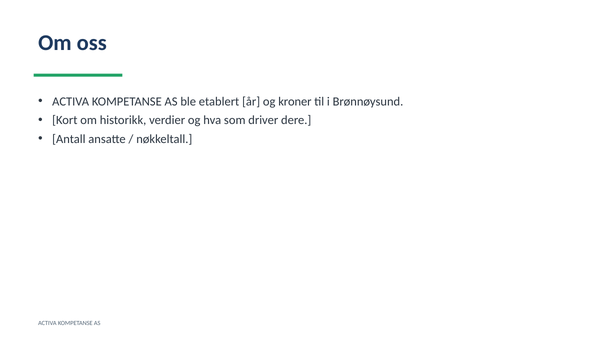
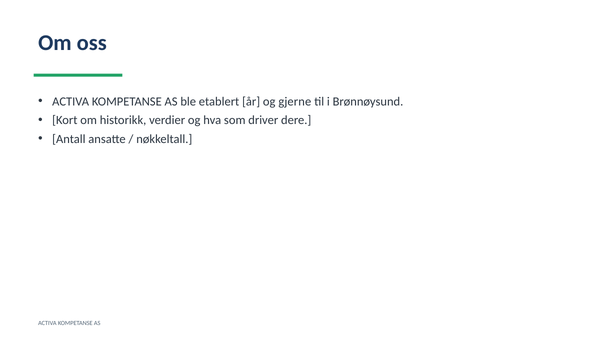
kroner: kroner -> gjerne (295, 102)
